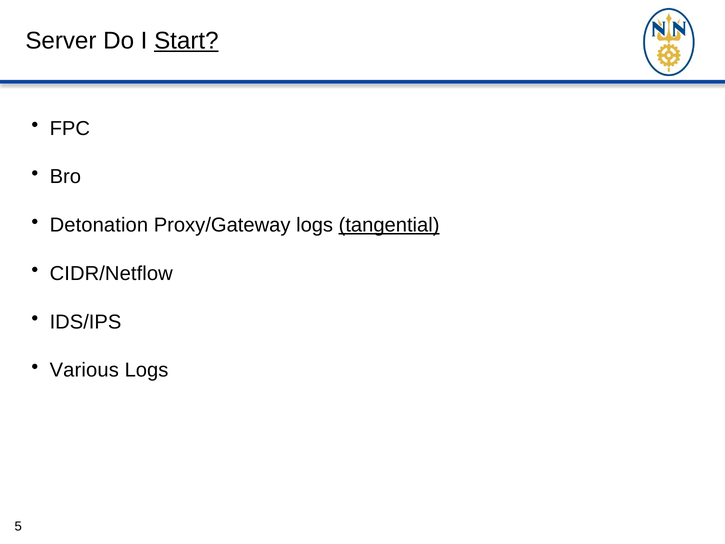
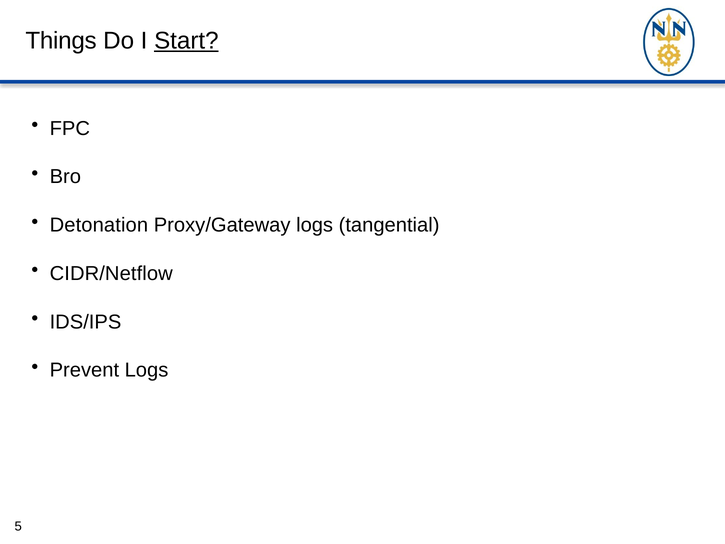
Server: Server -> Things (61, 41)
tangential underline: present -> none (389, 225)
Various: Various -> Prevent (84, 370)
